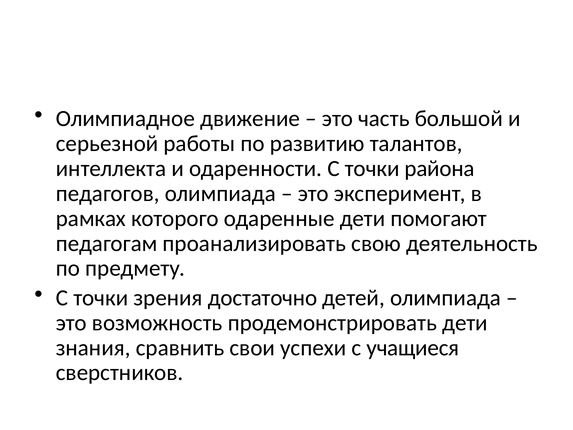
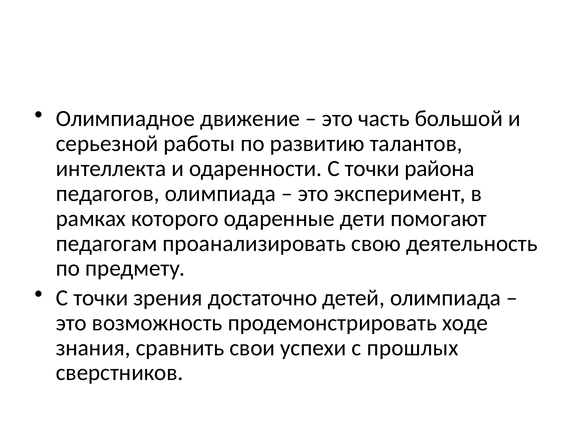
продемонстрировать дети: дети -> ходе (465, 323)
учащиеся: учащиеся -> прошлых (413, 348)
